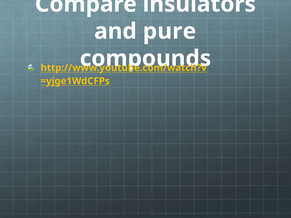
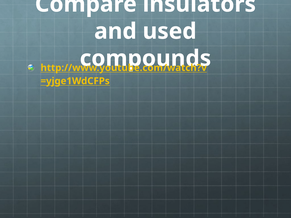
pure: pure -> used (170, 31)
